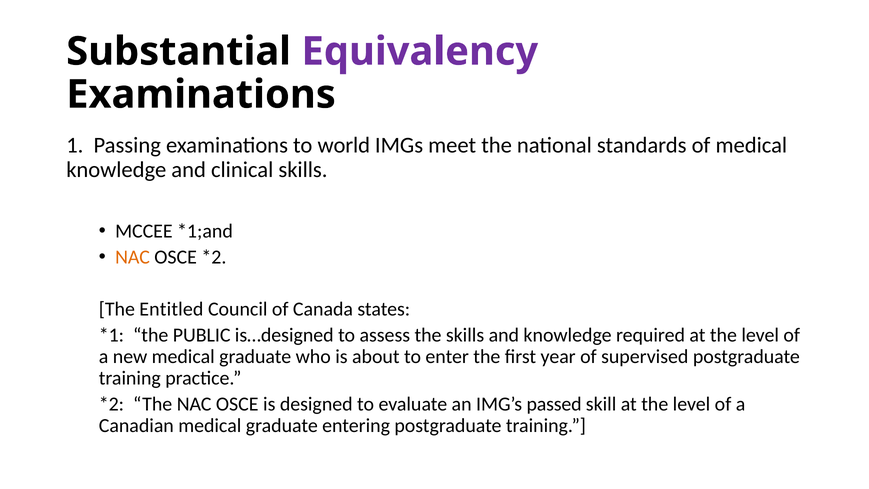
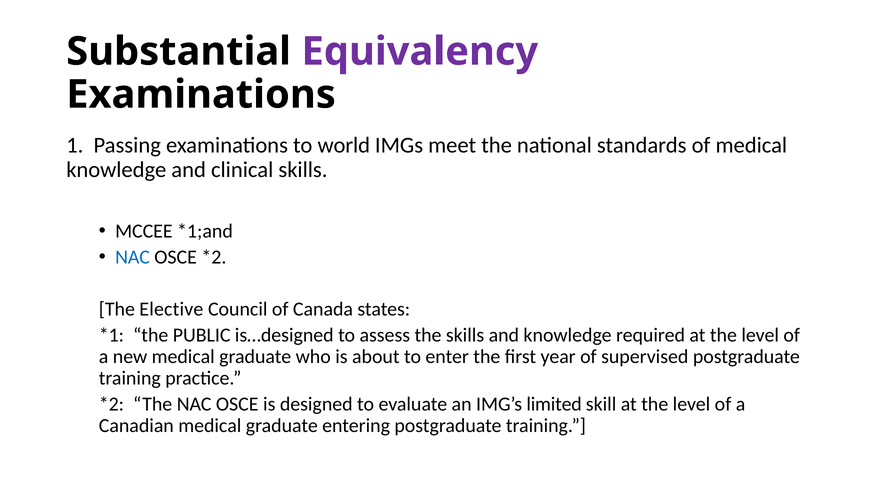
NAC colour: orange -> blue (133, 257)
Entitled: Entitled -> Elective (171, 309)
passed: passed -> limited (554, 404)
